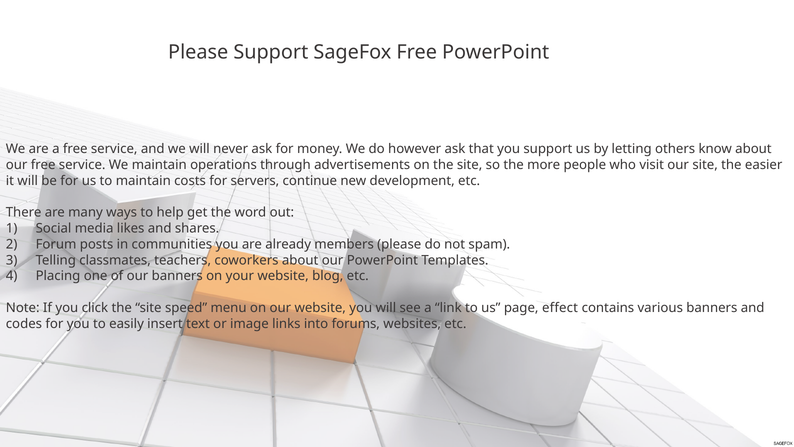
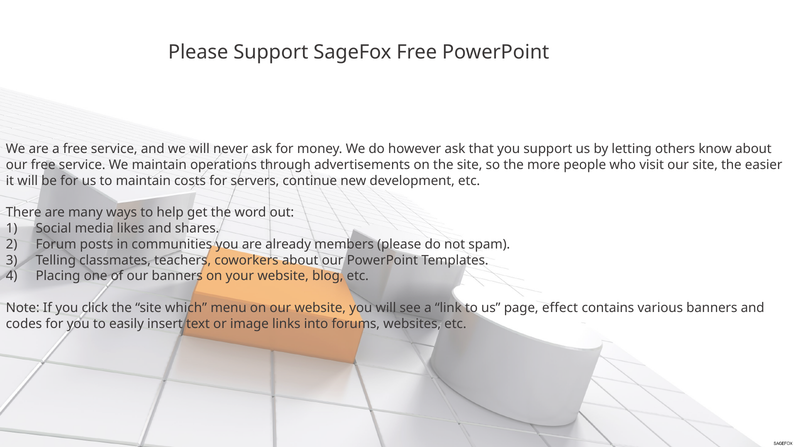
speed: speed -> which (186, 308)
